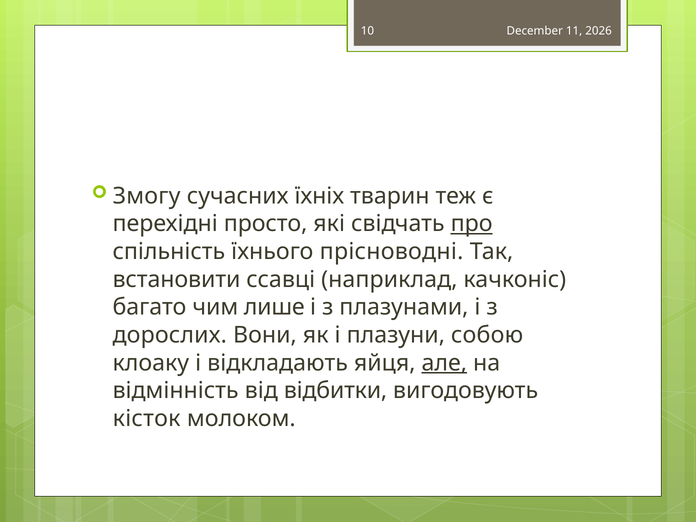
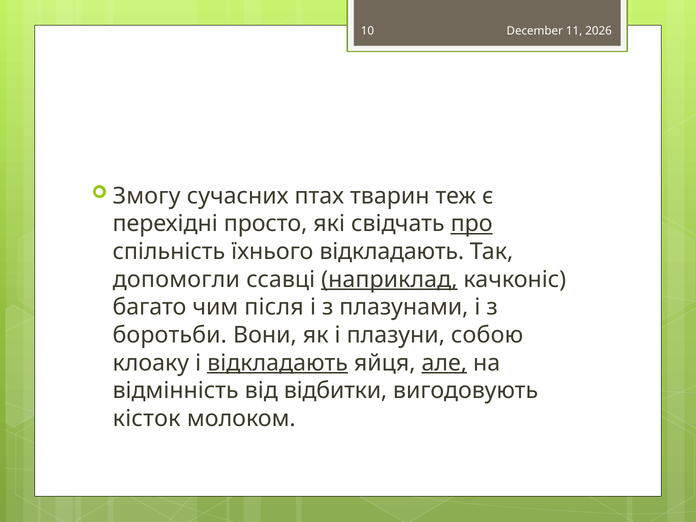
їхніх: їхніх -> птах (319, 196)
їхнього прісноводні: прісноводні -> відкладають (392, 252)
встановити: встановити -> допомогли (176, 279)
наприклад underline: none -> present (389, 279)
лише: лише -> після (274, 307)
дорослих: дорослих -> боротьби (170, 335)
відкладають underline: none -> present (278, 363)
